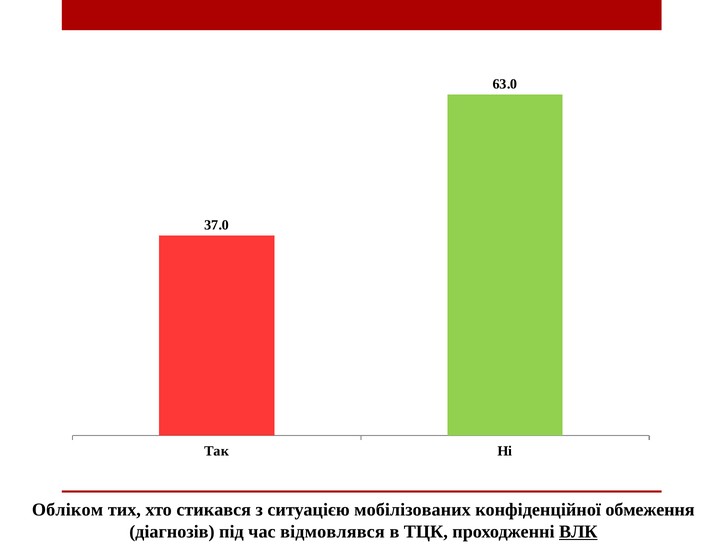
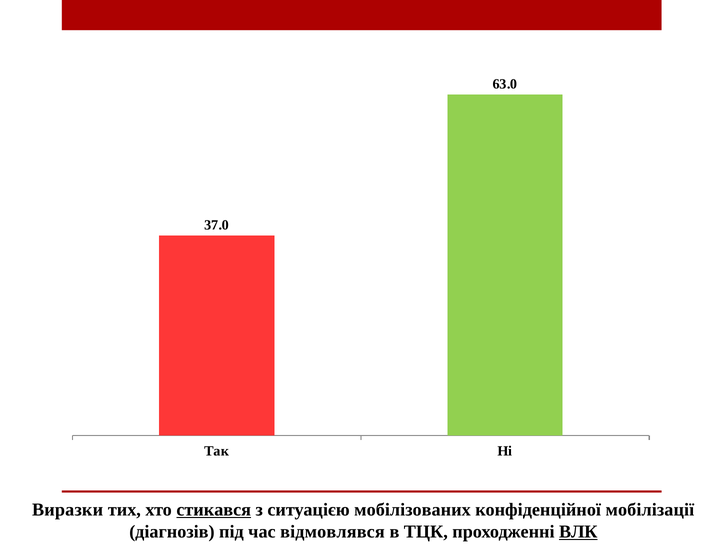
Обліком: Обліком -> Виразки (68, 510)
стикався underline: none -> present (214, 510)
обмеження: обмеження -> мобілізації (650, 510)
